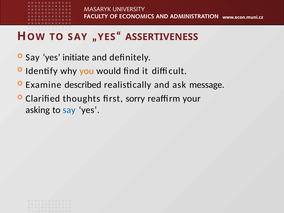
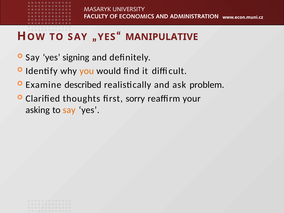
ASSERTIVENESS: ASSERTIVENESS -> MANIPULATIVE (162, 37)
initiate: initiate -> signing (76, 57)
message: message -> problem (207, 85)
say colour: blue -> orange (69, 110)
